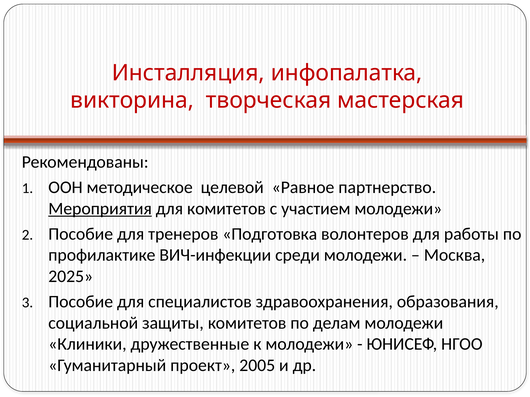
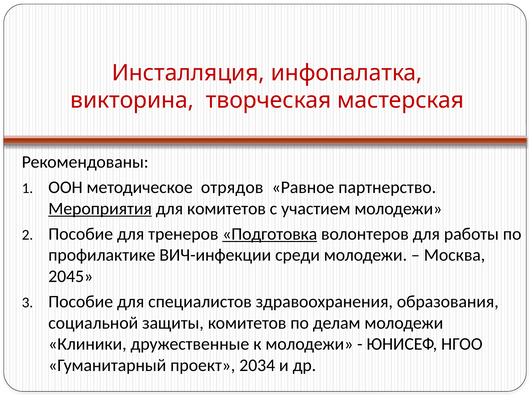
целевой: целевой -> отрядов (232, 188)
Подготовка underline: none -> present (270, 234)
2025: 2025 -> 2045 (71, 277)
2005: 2005 -> 2034 (257, 366)
